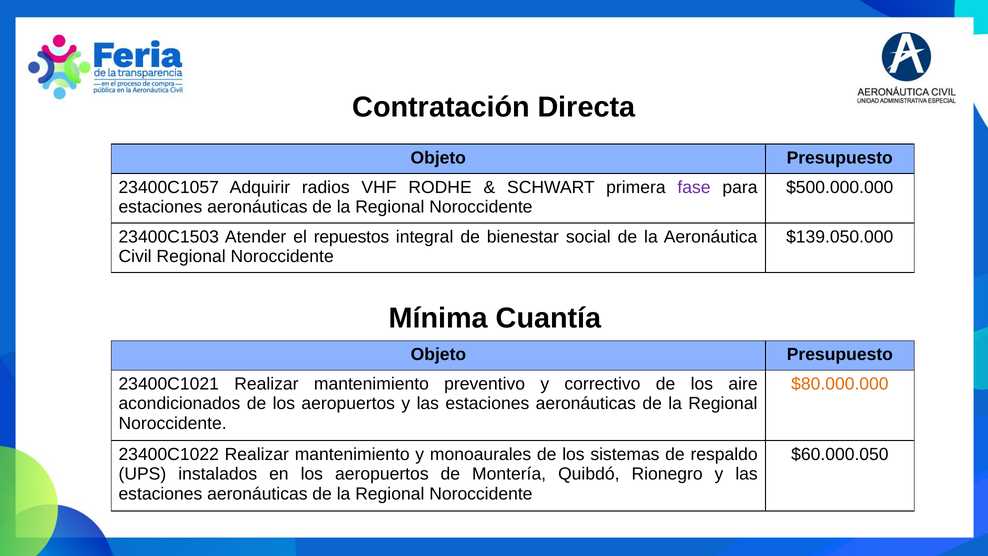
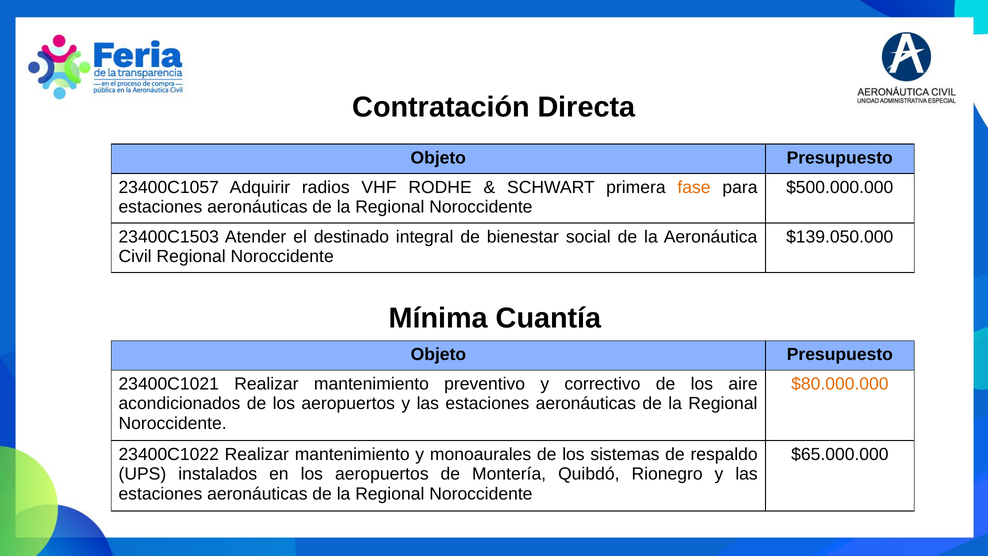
fase colour: purple -> orange (694, 187)
repuestos: repuestos -> destinado (351, 237)
$60.000.050: $60.000.050 -> $65.000.000 (840, 454)
